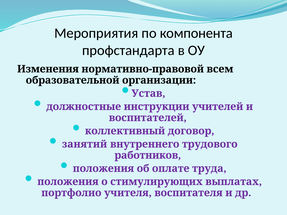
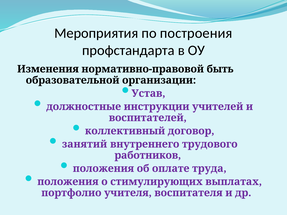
компонента: компонента -> построения (196, 33)
всем: всем -> быть (220, 69)
